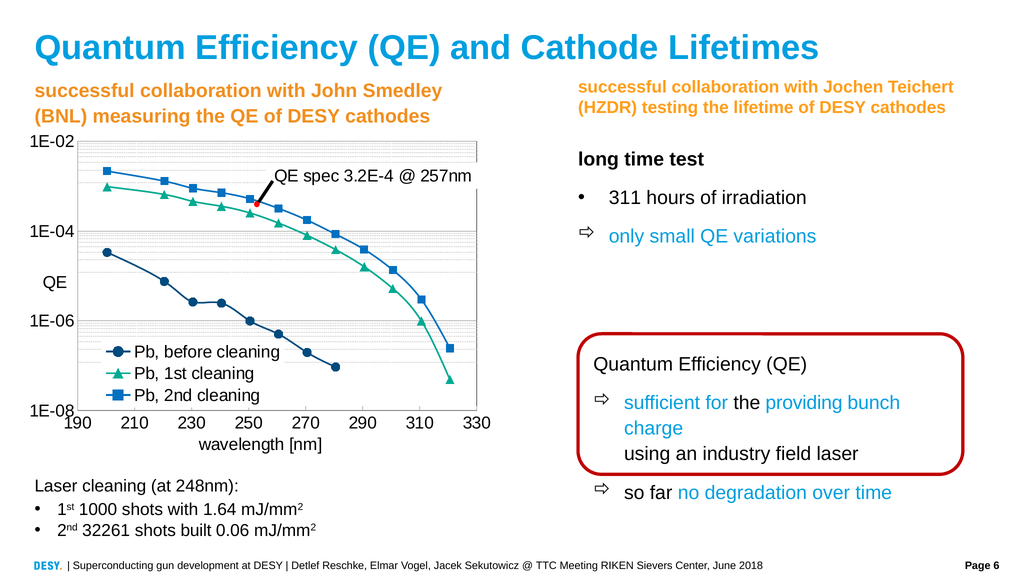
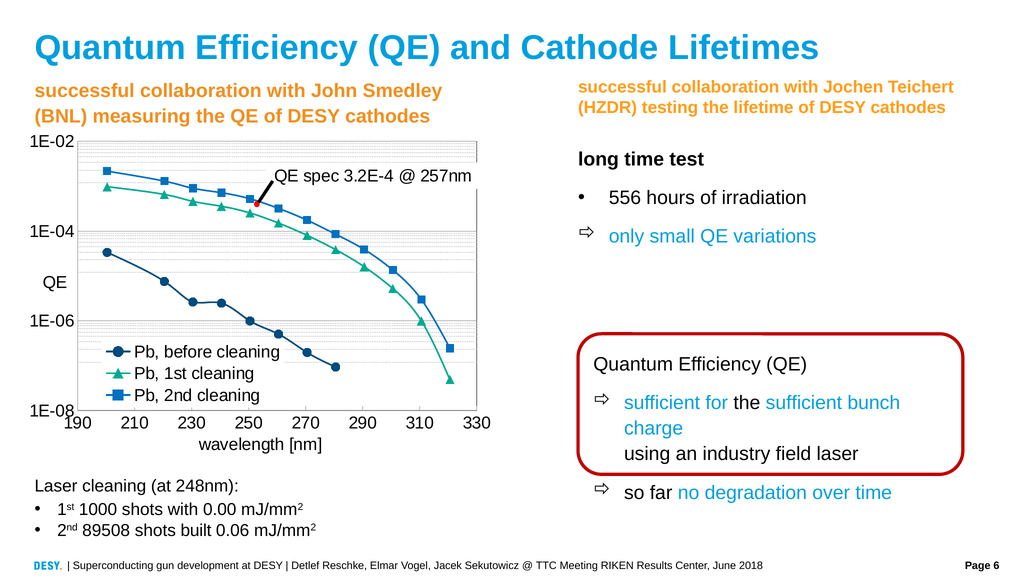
311: 311 -> 556 (625, 198)
the providing: providing -> sufficient (804, 403)
1.64: 1.64 -> 0.00 (220, 509)
32261: 32261 -> 89508 (106, 530)
Sievers: Sievers -> Results (655, 565)
